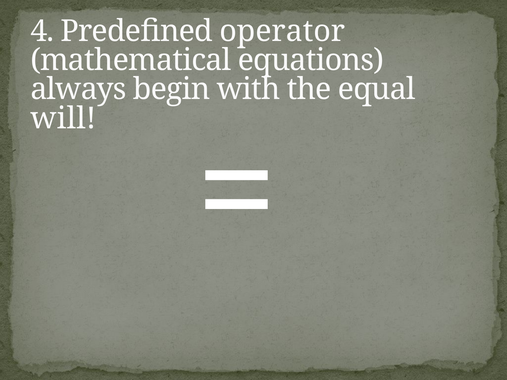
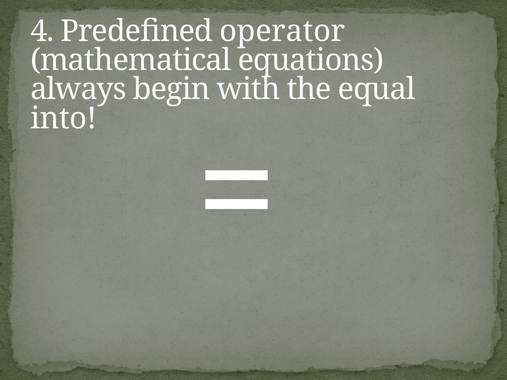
will: will -> into (64, 118)
